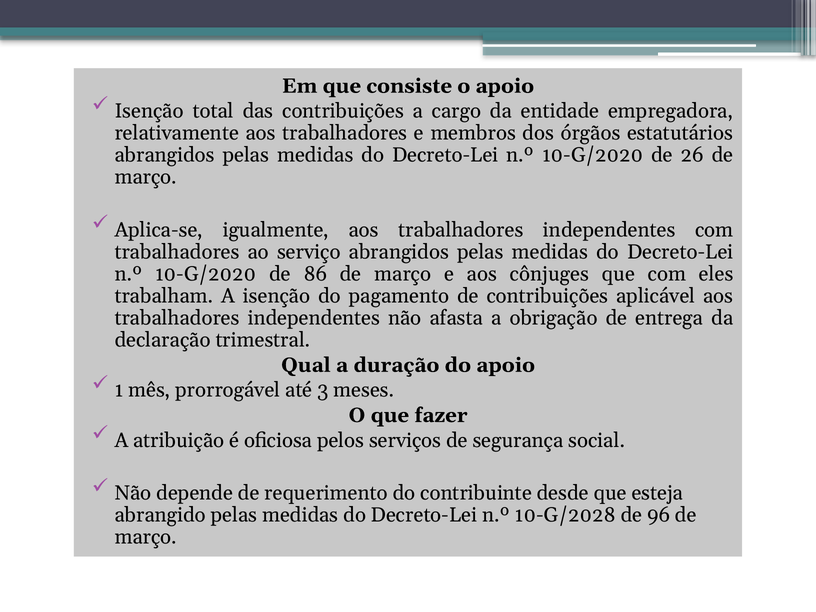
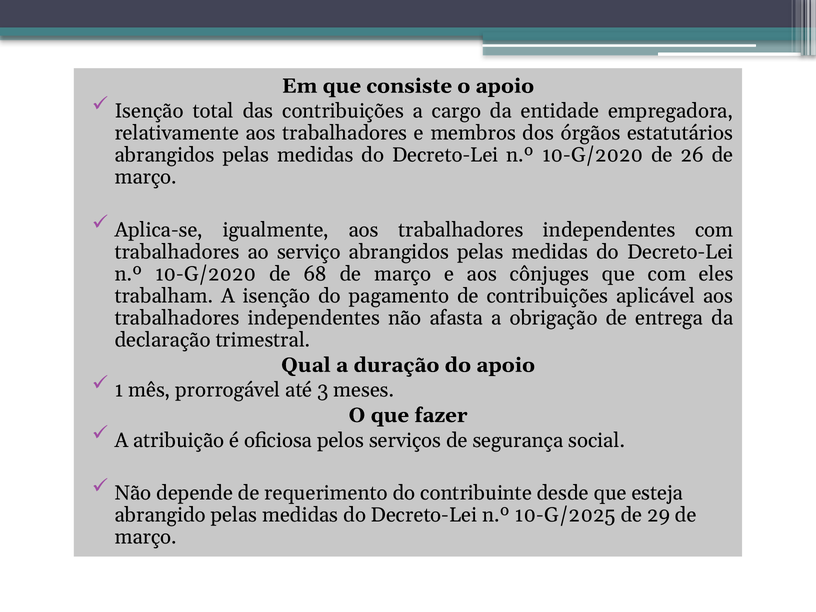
86: 86 -> 68 (315, 274)
10-G/2028: 10-G/2028 -> 10-G/2025 (565, 515)
96: 96 -> 29 (659, 515)
